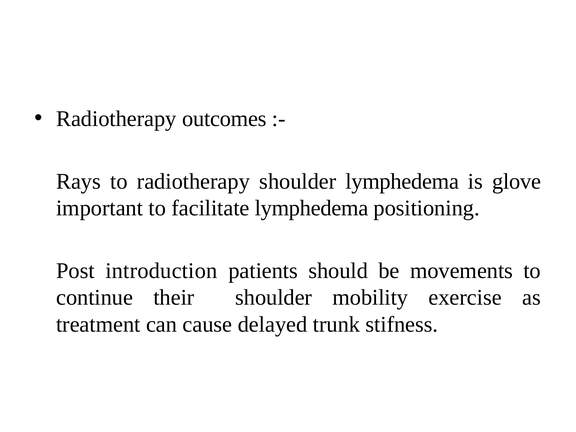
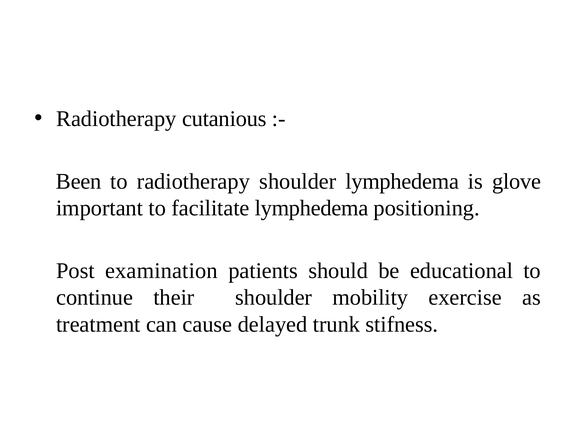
outcomes: outcomes -> cutanious (224, 119)
Rays: Rays -> Been (79, 181)
introduction: introduction -> examination (161, 271)
movements: movements -> educational (461, 271)
